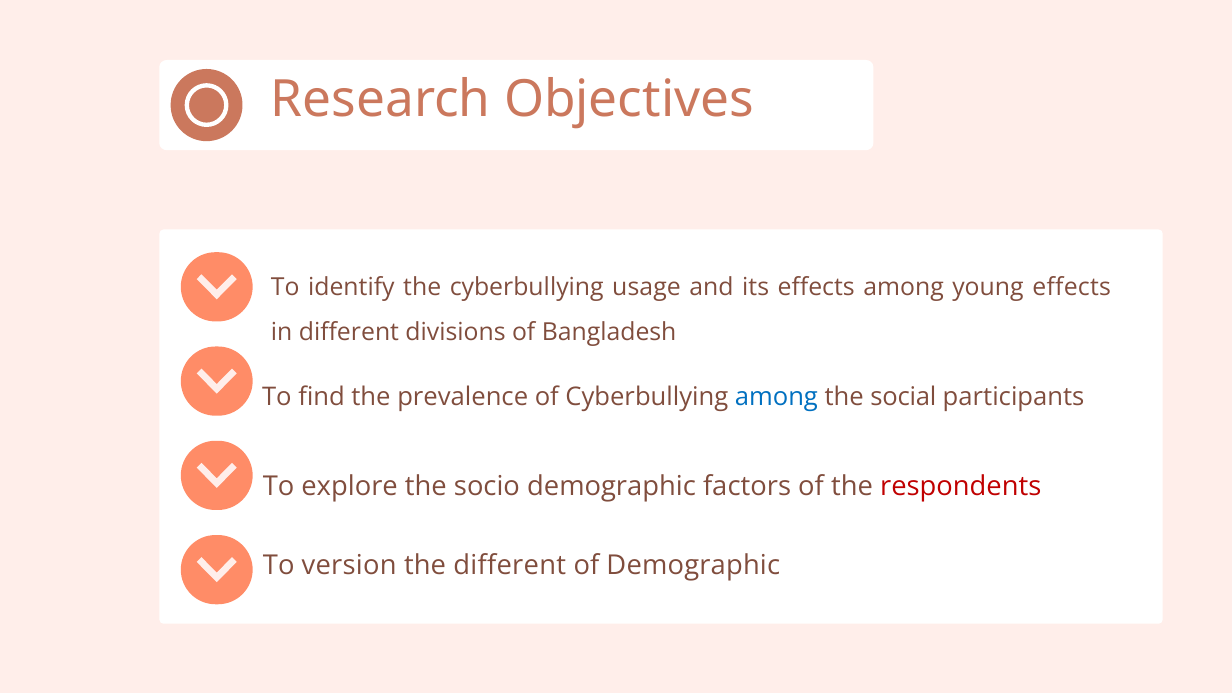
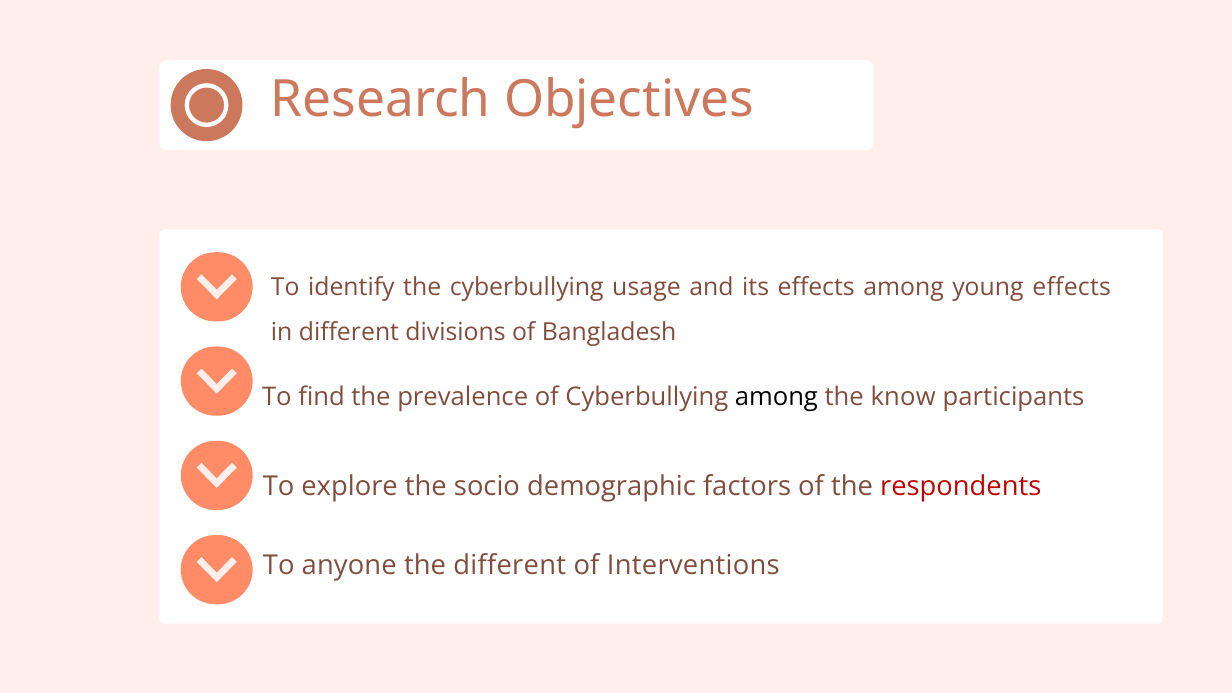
among colour: blue -> black (776, 397)
social: social -> know (903, 397)
version: version -> anyone (349, 565)
of Demographic: Demographic -> Interventions (693, 565)
